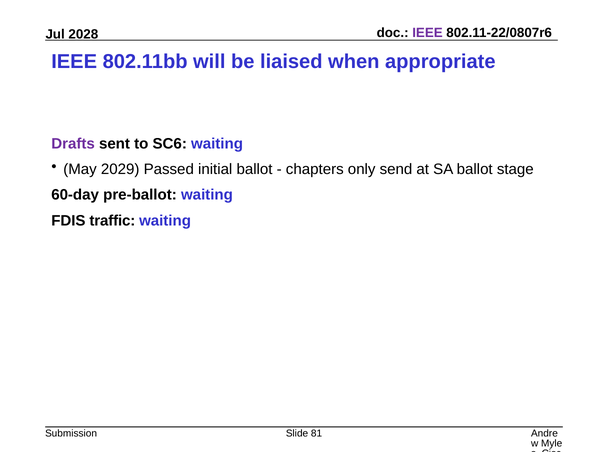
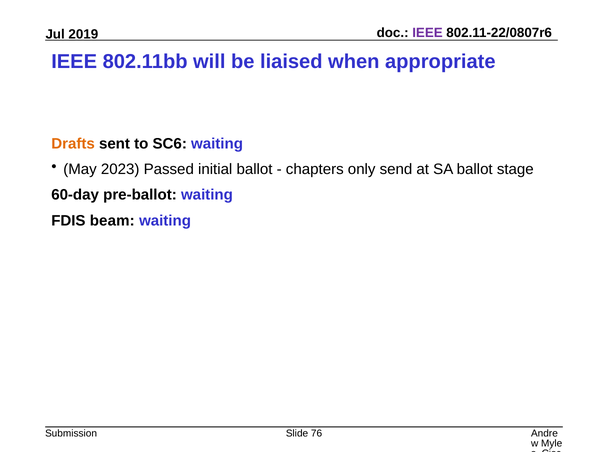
2028: 2028 -> 2019 (83, 34)
Drafts colour: purple -> orange (73, 144)
2029: 2029 -> 2023 (120, 169)
traffic: traffic -> beam (112, 221)
81: 81 -> 76 (317, 434)
